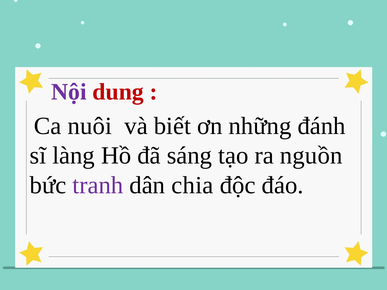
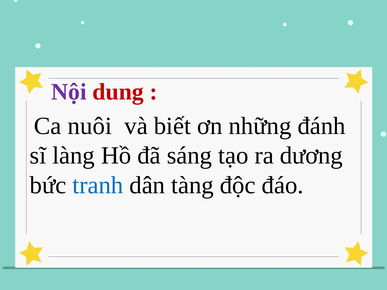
nguồn: nguồn -> dương (311, 156)
tranh colour: purple -> blue (98, 185)
chia: chia -> tàng (193, 185)
